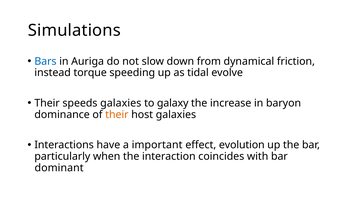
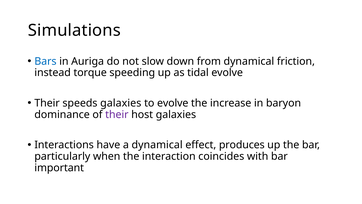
to galaxy: galaxy -> evolve (173, 103)
their colour: orange -> purple (117, 114)
a important: important -> dynamical (157, 145)
evolution: evolution -> produces (242, 145)
dominant: dominant -> important (59, 168)
